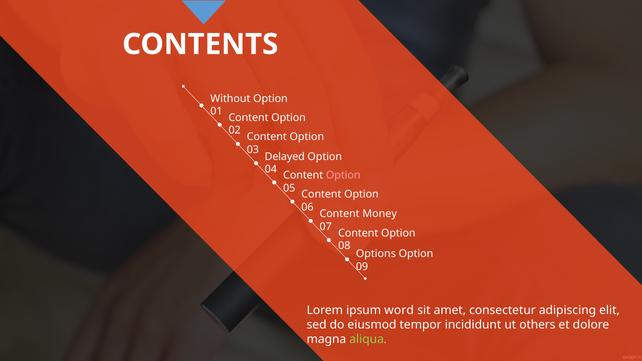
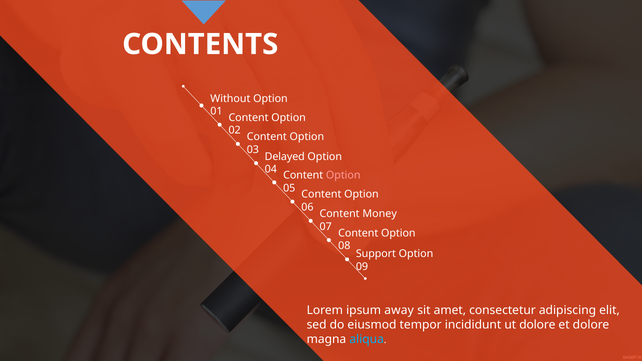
Options: Options -> Support (376, 254)
word: word -> away (399, 311)
ut others: others -> dolore (537, 325)
aliqua colour: light green -> light blue (367, 339)
